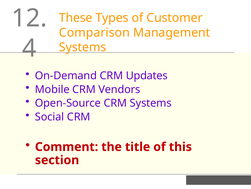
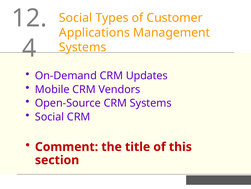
These: These -> Social (76, 18)
Comparison: Comparison -> Applications (94, 32)
